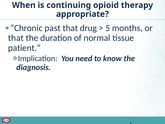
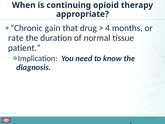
past: past -> gain (53, 28)
5: 5 -> 4 (108, 28)
that: that -> rate (16, 38)
